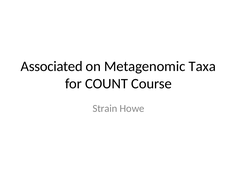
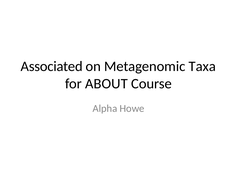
COUNT: COUNT -> ABOUT (106, 84)
Strain: Strain -> Alpha (105, 109)
